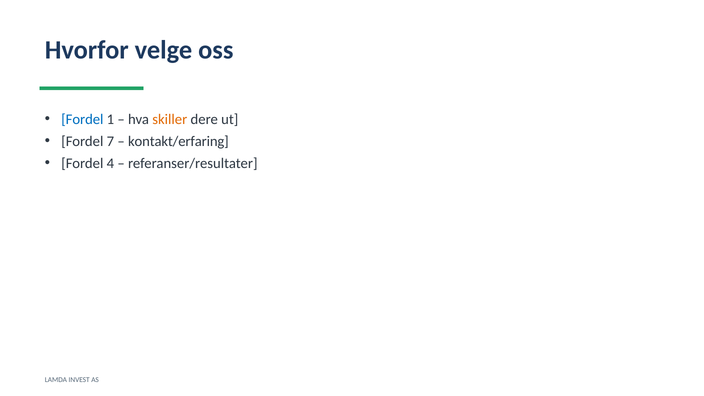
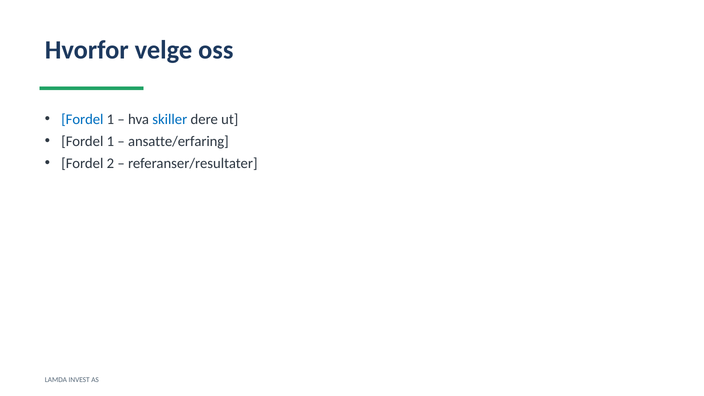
skiller colour: orange -> blue (170, 119)
7: 7 -> 1 (110, 141)
kontakt/erfaring: kontakt/erfaring -> ansatte/erfaring (178, 141)
4: 4 -> 2 (110, 163)
